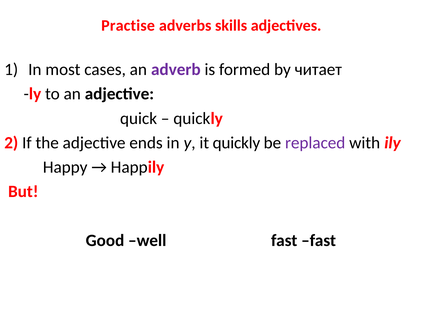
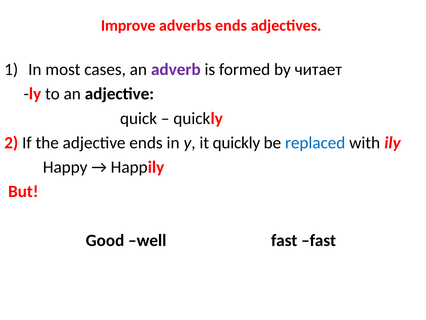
Practise: Practise -> Improve (128, 26)
adverbs skills: skills -> ends (231, 26)
replaced colour: purple -> blue (315, 143)
